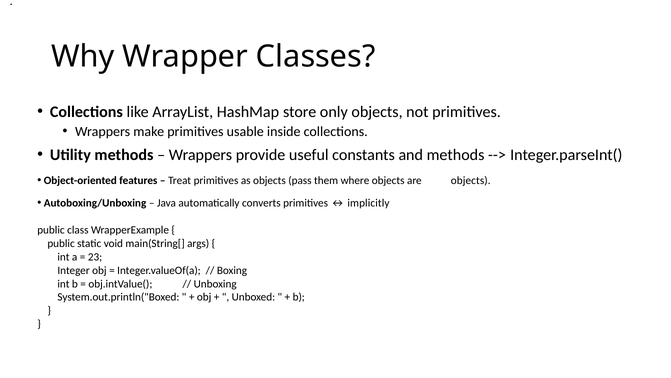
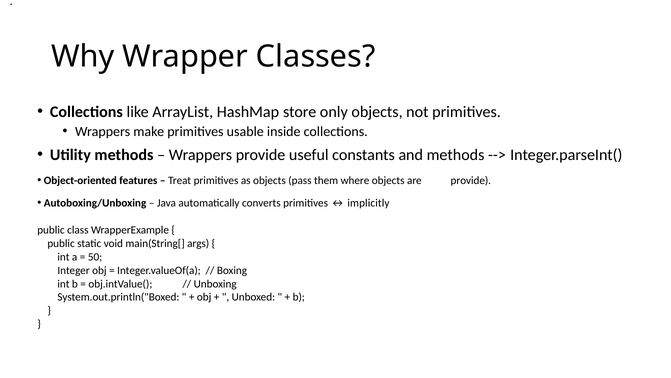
are objects: objects -> provide (471, 180)
23: 23 -> 50 (95, 257)
